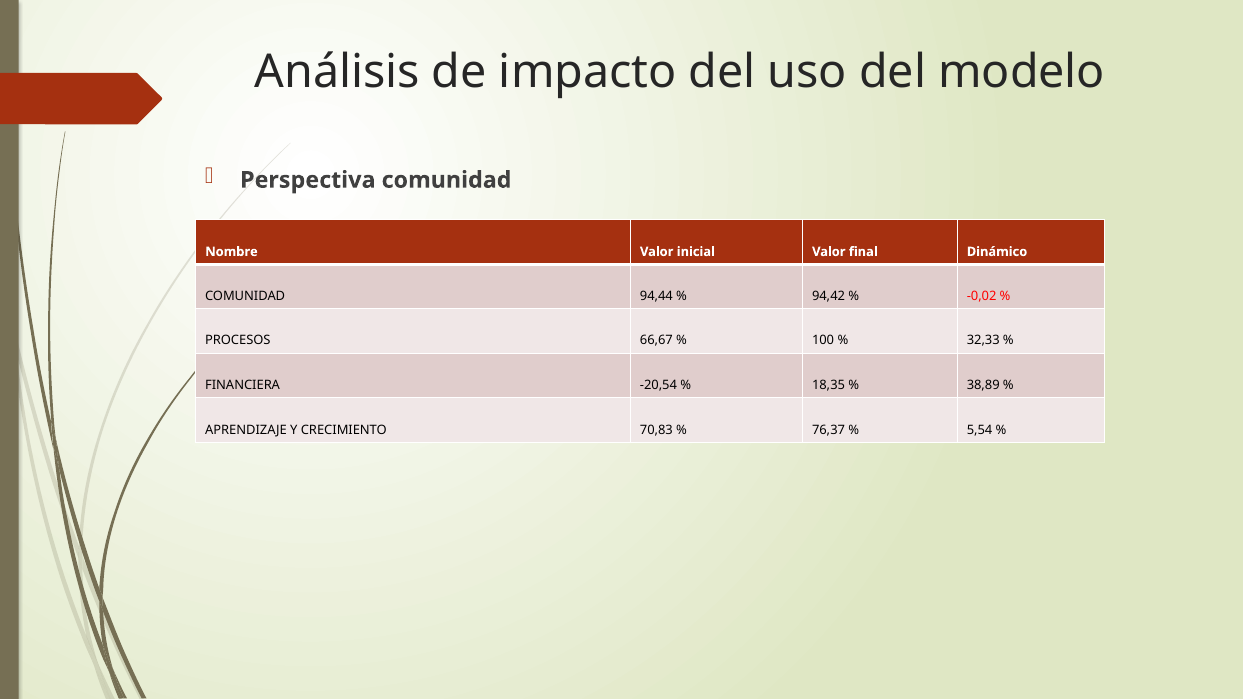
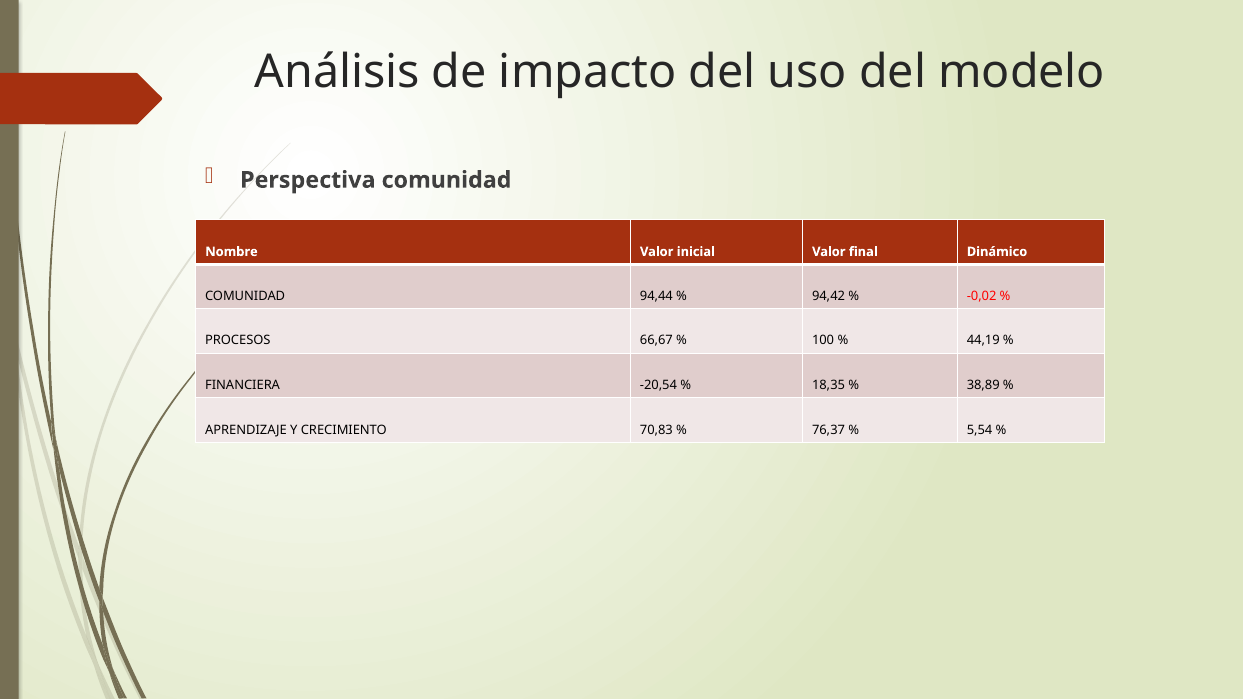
32,33: 32,33 -> 44,19 (983, 341)
